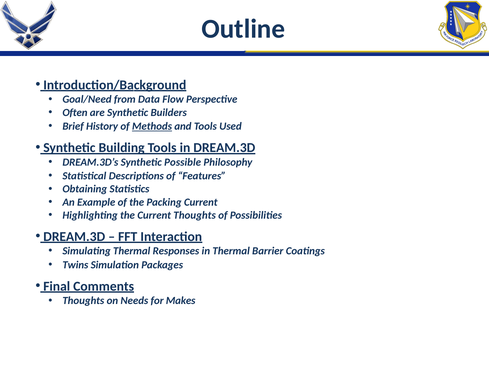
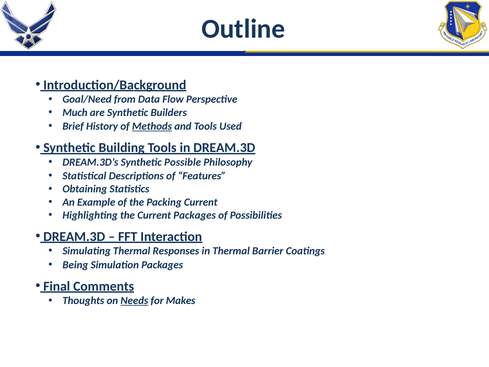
Often: Often -> Much (75, 112)
Current Thoughts: Thoughts -> Packages (195, 215)
Twins: Twins -> Being (75, 265)
Needs underline: none -> present (134, 301)
